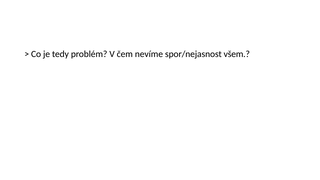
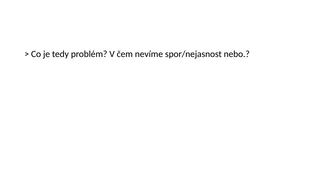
všem: všem -> nebo (237, 54)
